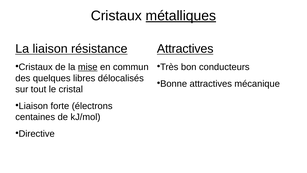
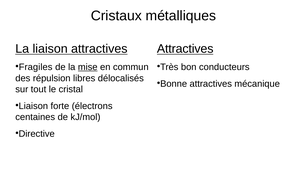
métalliques underline: present -> none (181, 16)
liaison résistance: résistance -> attractives (99, 49)
Cristaux: Cristaux -> Fragiles (36, 67)
quelques: quelques -> répulsion (52, 78)
